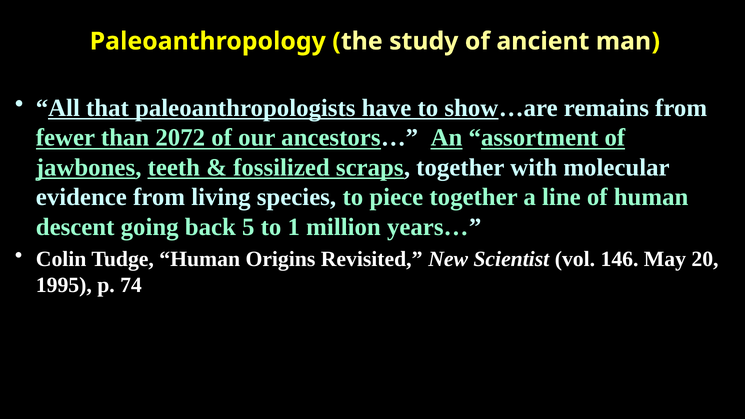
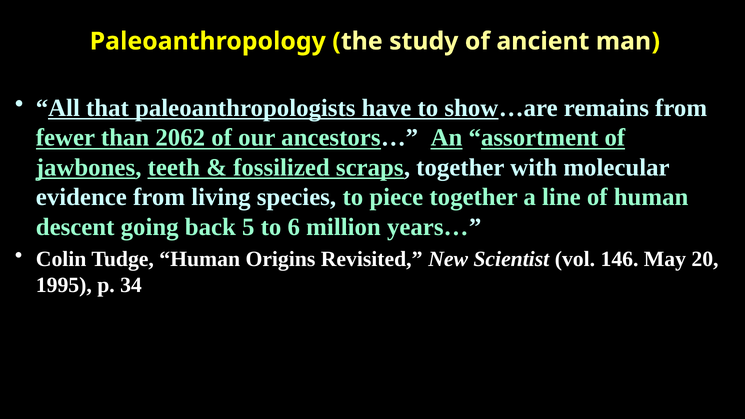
2072: 2072 -> 2062 (180, 138)
1: 1 -> 6 (294, 227)
74: 74 -> 34 (131, 285)
